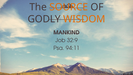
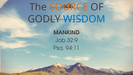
WISDOM colour: orange -> blue (84, 19)
